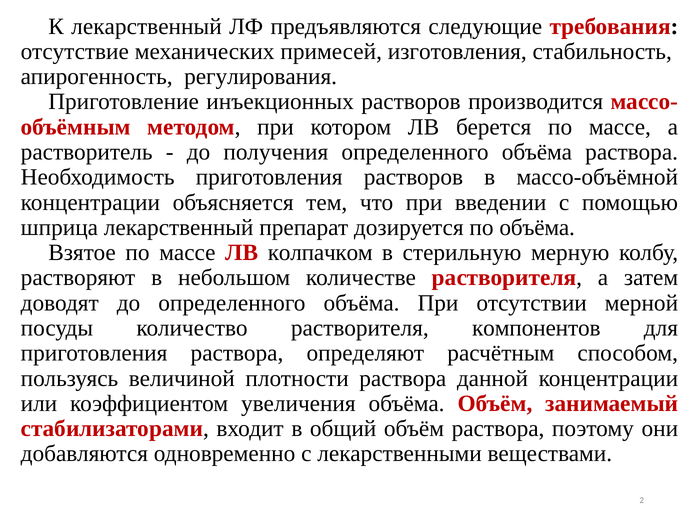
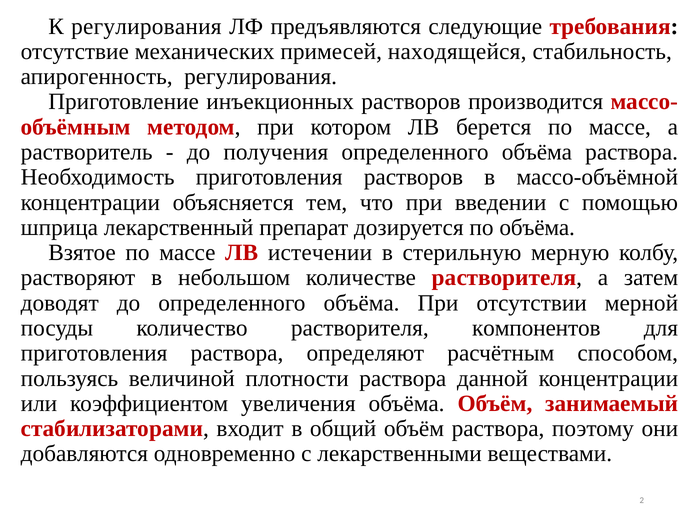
К лекарственный: лекарственный -> регулирования (146, 26)
изготовления: изготовления -> находящейся (457, 52)
колпачком: колпачком -> истечении (320, 253)
